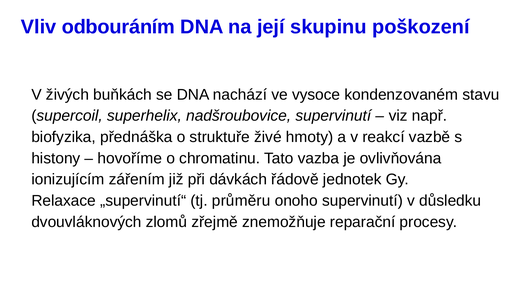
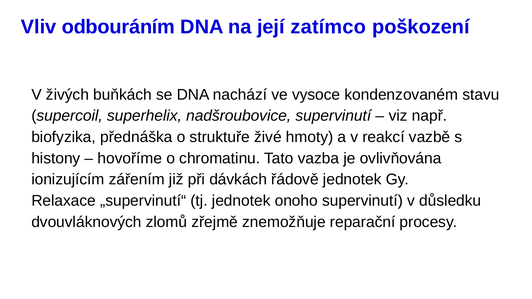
skupinu: skupinu -> zatímco (328, 27)
tj průměru: průměru -> jednotek (241, 201)
